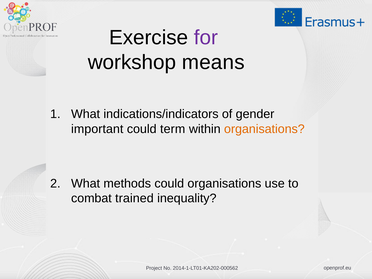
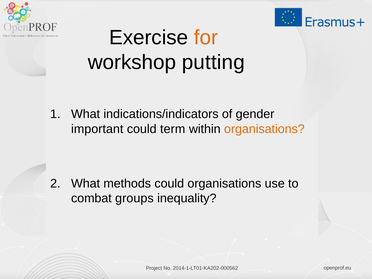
for colour: purple -> orange (206, 38)
means: means -> putting (213, 62)
trained: trained -> groups (134, 198)
